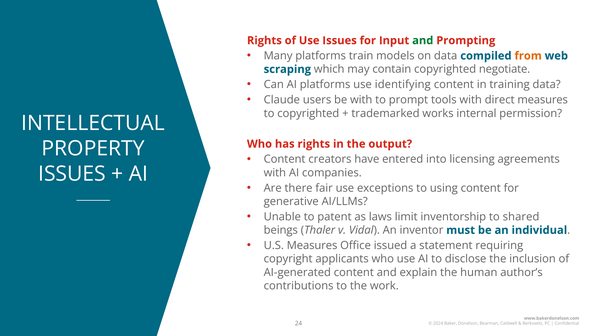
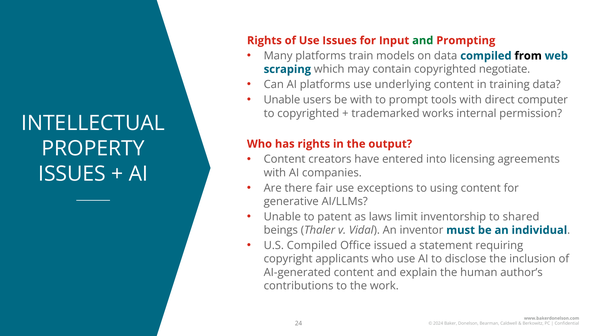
from colour: orange -> black (528, 56)
identifying: identifying -> underlying (403, 85)
Claude: Claude -> Unable (282, 100)
direct measures: measures -> computer (543, 100)
U.S Measures: Measures -> Compiled (312, 245)
